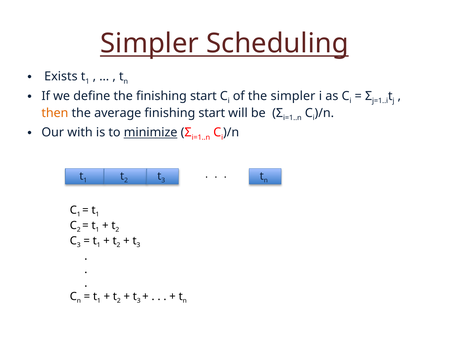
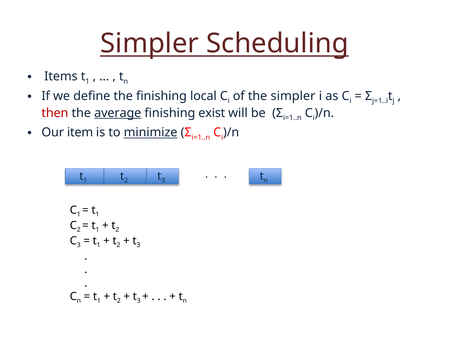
Exists: Exists -> Items (61, 76)
the finishing start: start -> local (203, 96)
then colour: orange -> red (55, 113)
average underline: none -> present (118, 113)
start: start -> exist (212, 113)
with: with -> item (80, 132)
